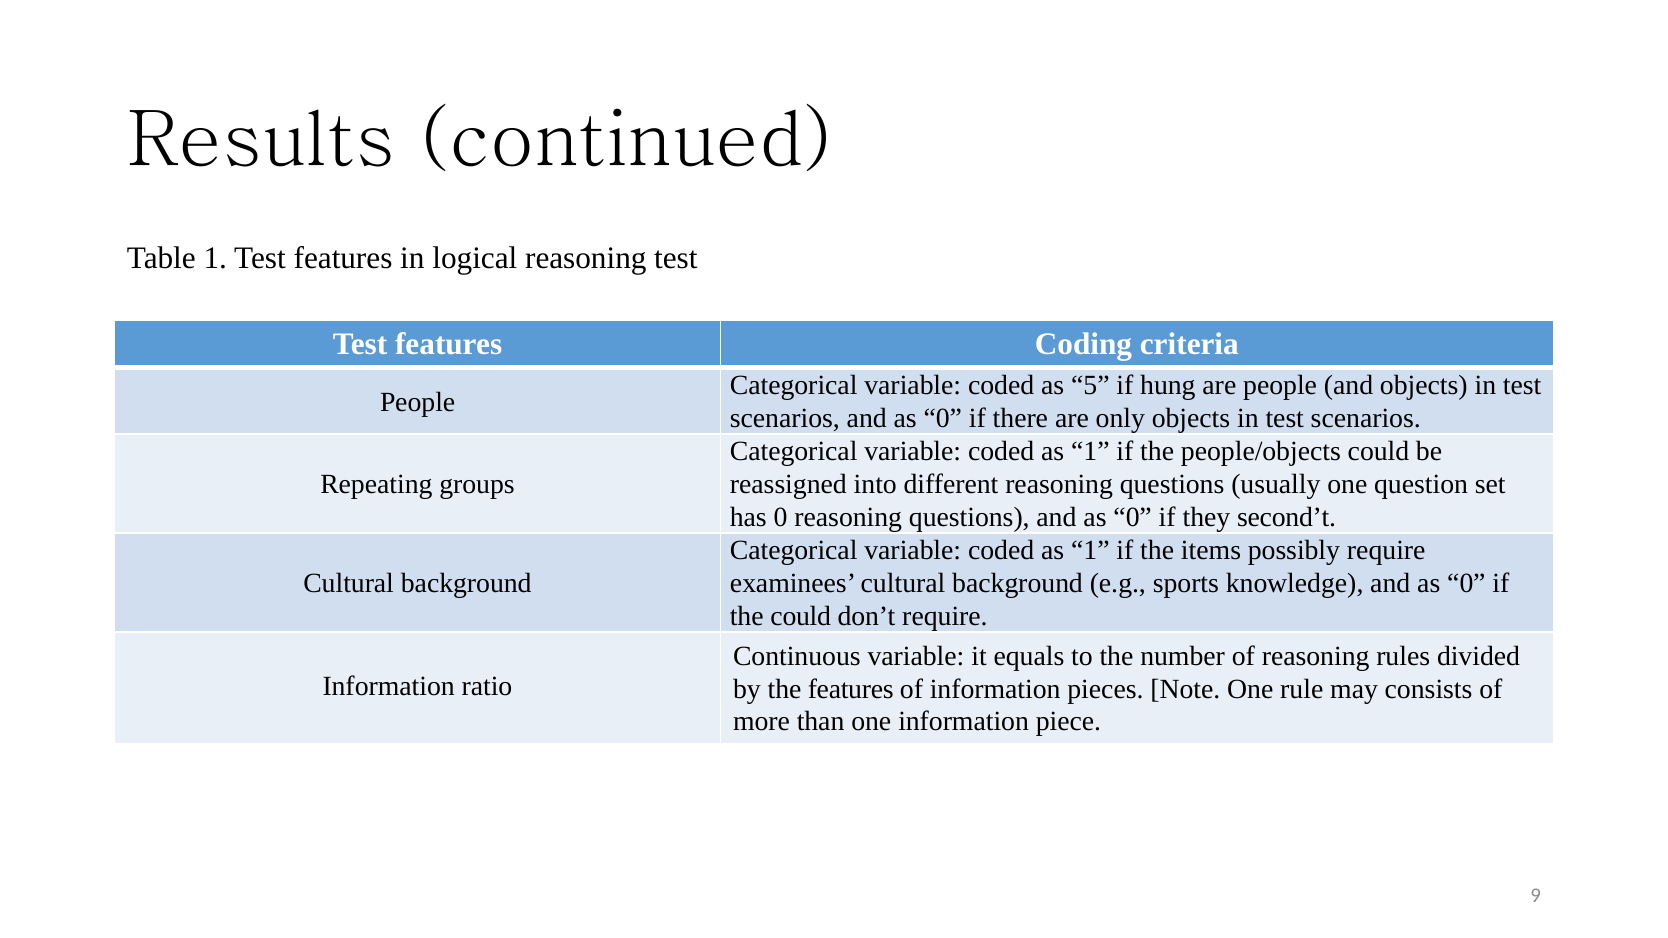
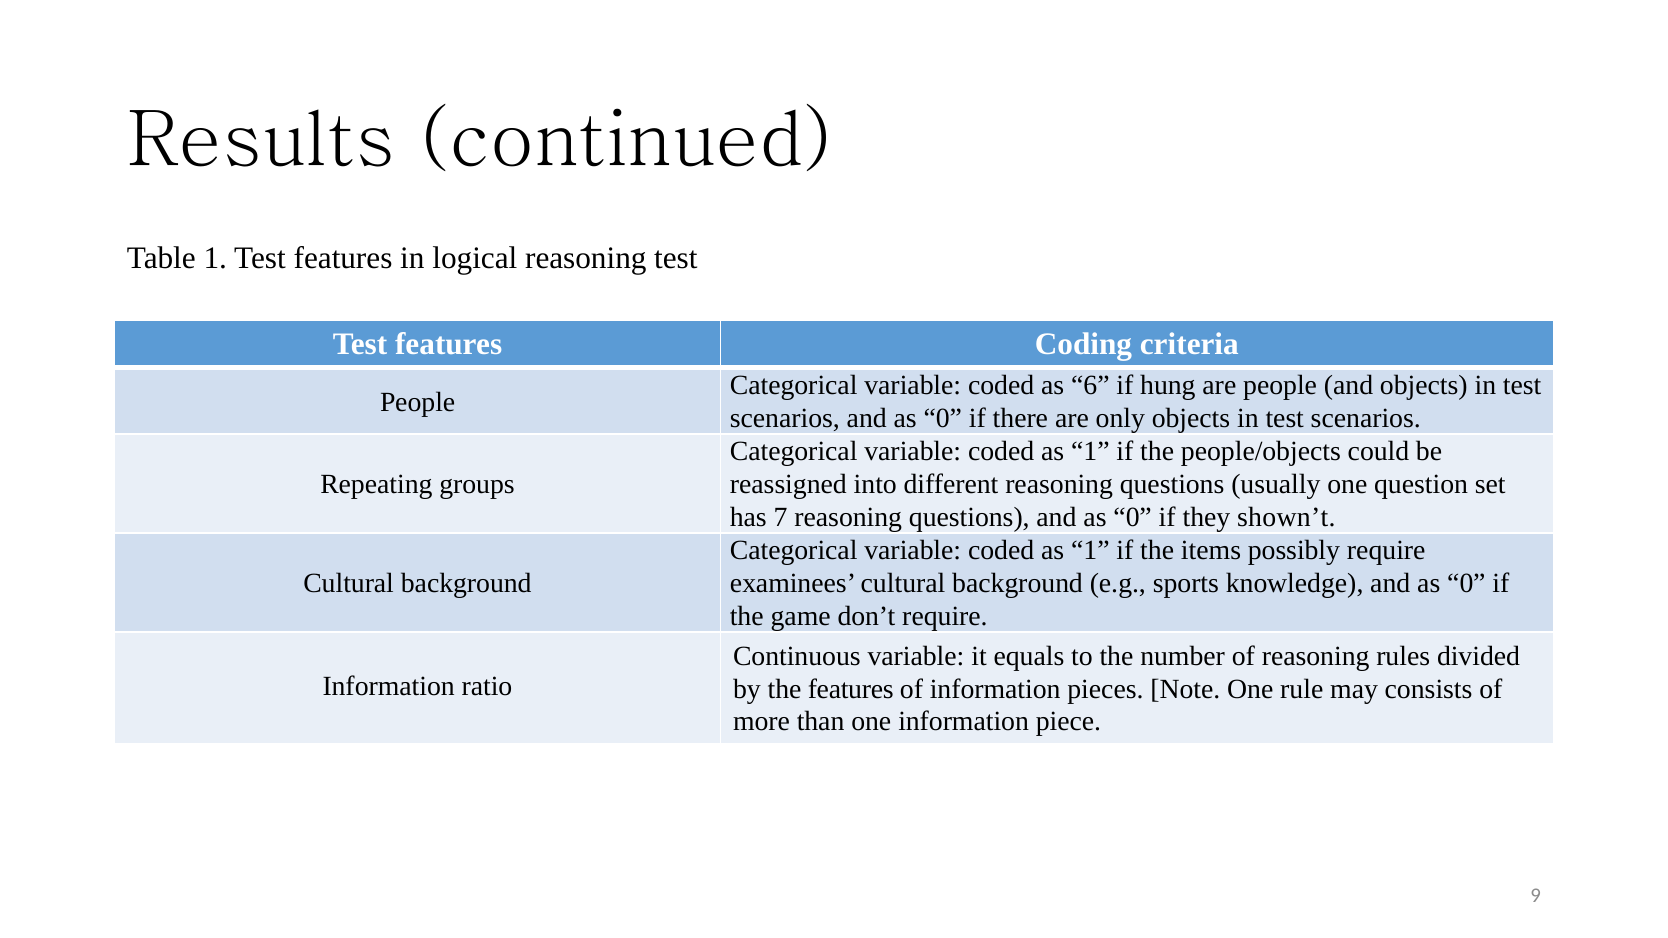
5: 5 -> 6 (1090, 386)
has 0: 0 -> 7 (781, 518)
second’t: second’t -> shown’t (1286, 518)
the could: could -> game (801, 617)
